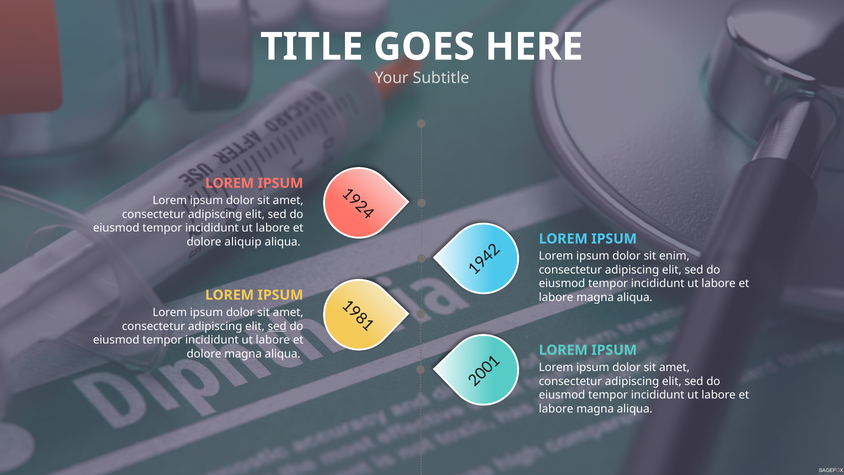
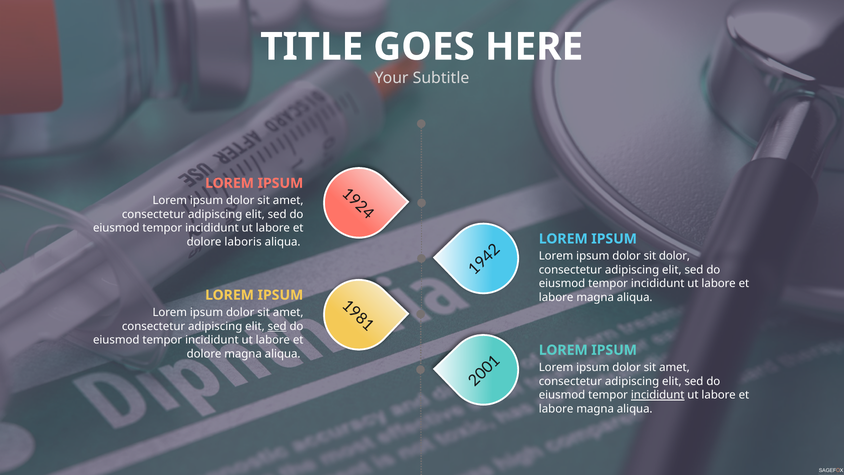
aliquip: aliquip -> laboris (243, 242)
sit enim: enim -> dolor (674, 256)
incididunt underline: none -> present (658, 395)
